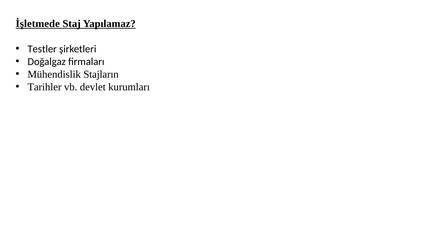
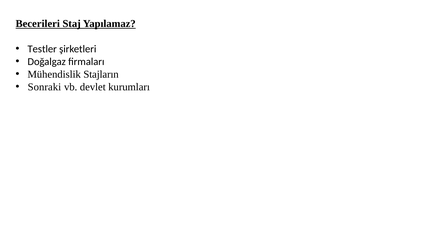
İşletmede: İşletmede -> Becerileri (38, 24)
Tarihler: Tarihler -> Sonraki (44, 87)
